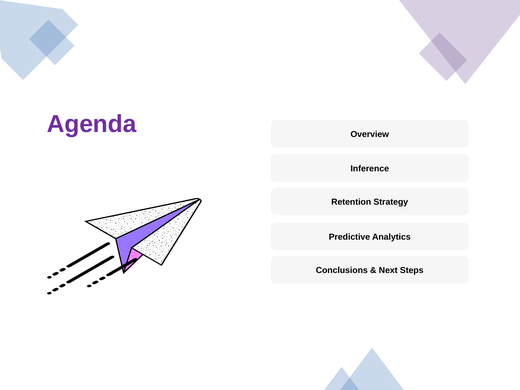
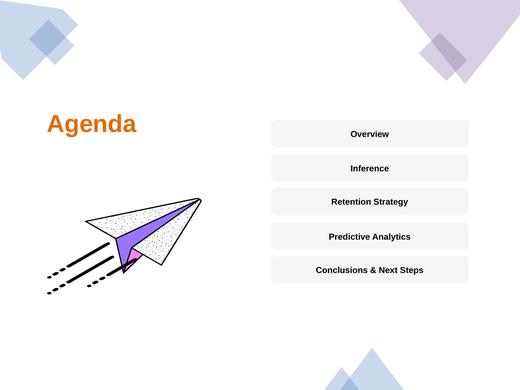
Agenda colour: purple -> orange (92, 124)
